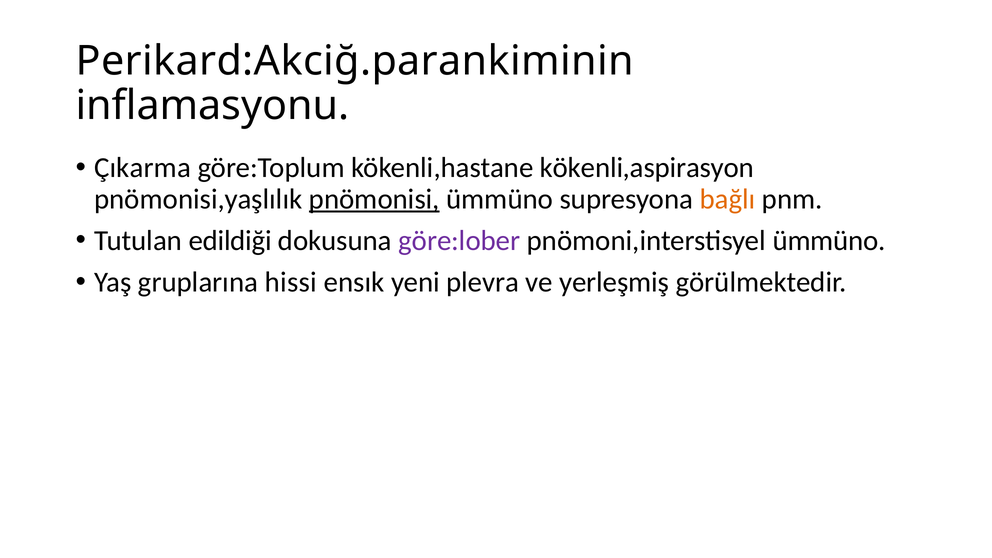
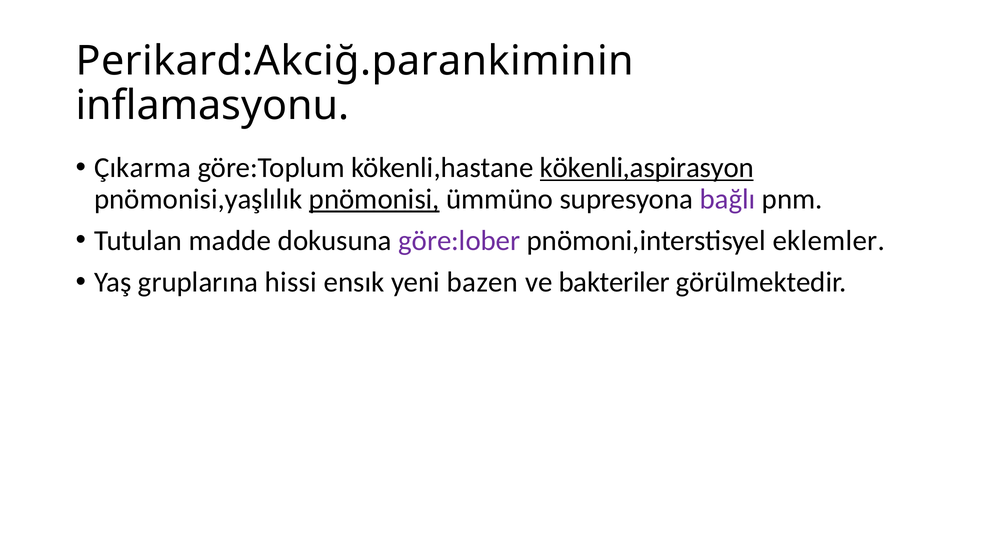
kökenli,aspirasyon underline: none -> present (647, 168)
bağlı colour: orange -> purple (727, 199)
edildiği: edildiği -> madde (230, 241)
pnömoni,interstisyel ümmüno: ümmüno -> eklemler (829, 241)
plevra: plevra -> bazen (482, 282)
yerleşmiş: yerleşmiş -> bakteriler (614, 282)
